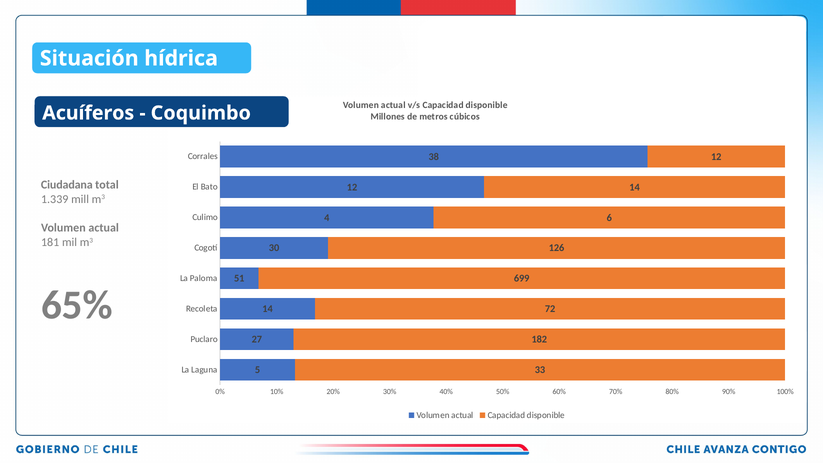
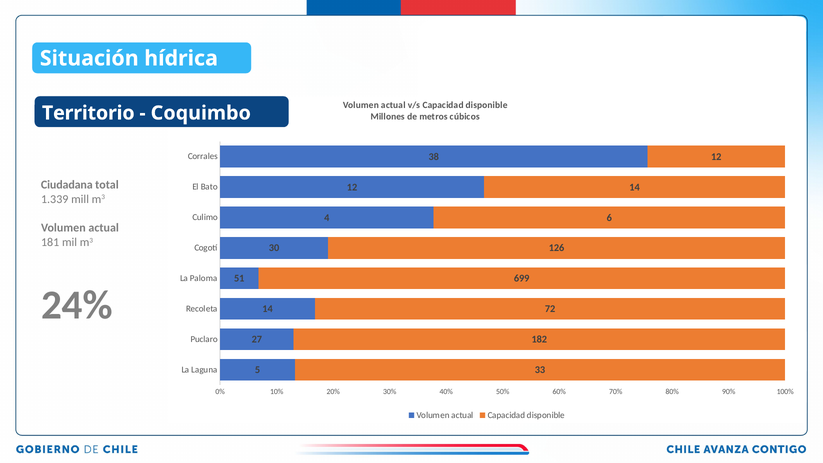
Acuíferos: Acuíferos -> Territorio (88, 113)
65%: 65% -> 24% (77, 305)
